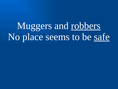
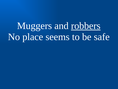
safe underline: present -> none (102, 37)
